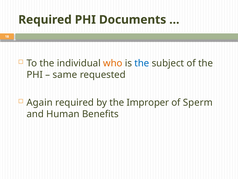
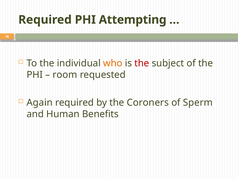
Documents: Documents -> Attempting (133, 20)
the colour: blue -> red (142, 63)
same: same -> room (65, 75)
Improper: Improper -> Coroners (148, 102)
